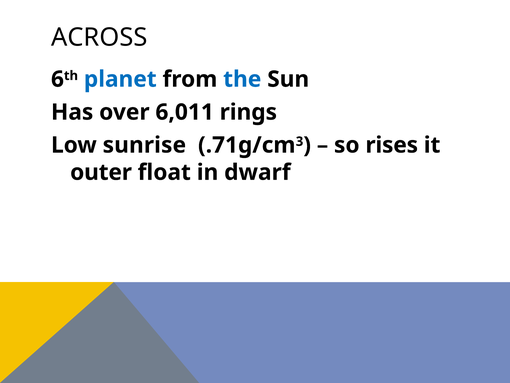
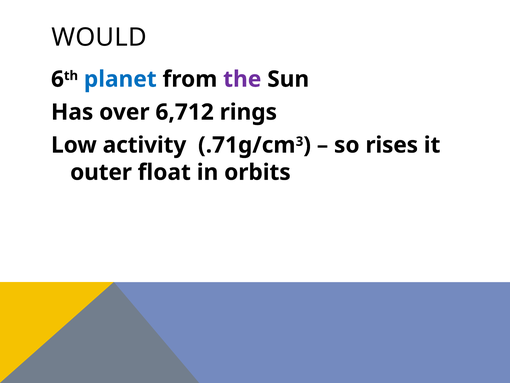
ACROSS: ACROSS -> WOULD (99, 37)
the colour: blue -> purple (242, 79)
6,011: 6,011 -> 6,712 (185, 112)
sunrise: sunrise -> activity (144, 145)
dwarf: dwarf -> orbits (257, 172)
